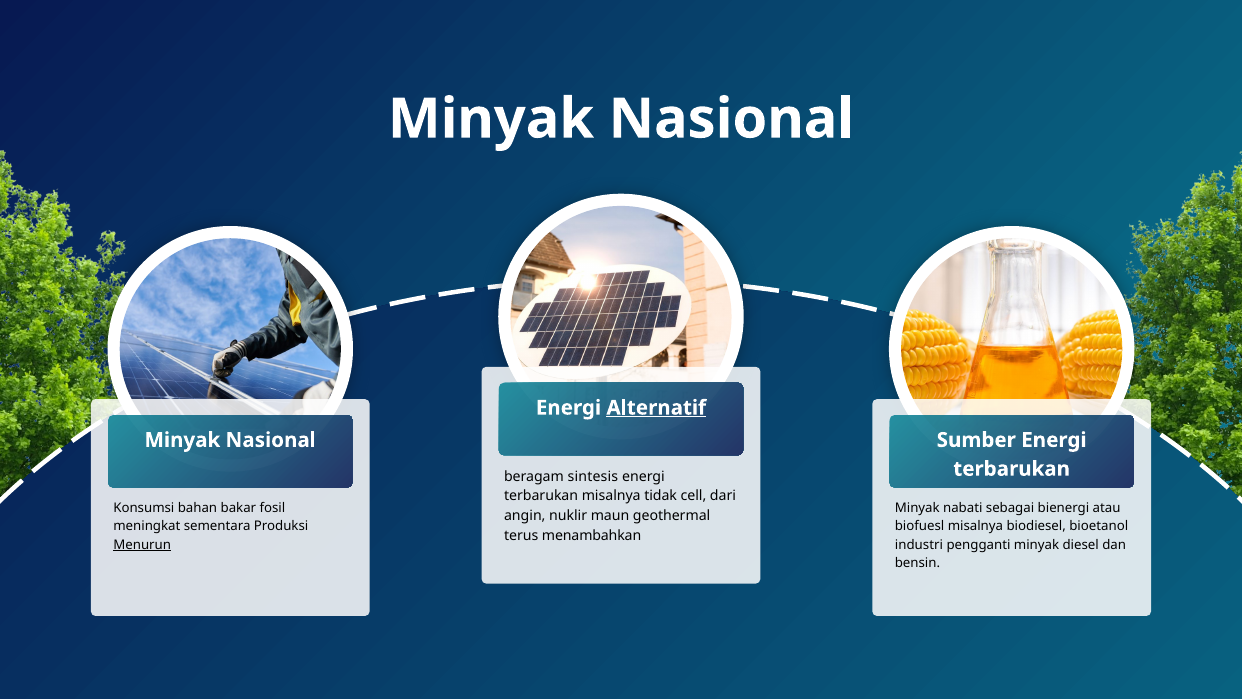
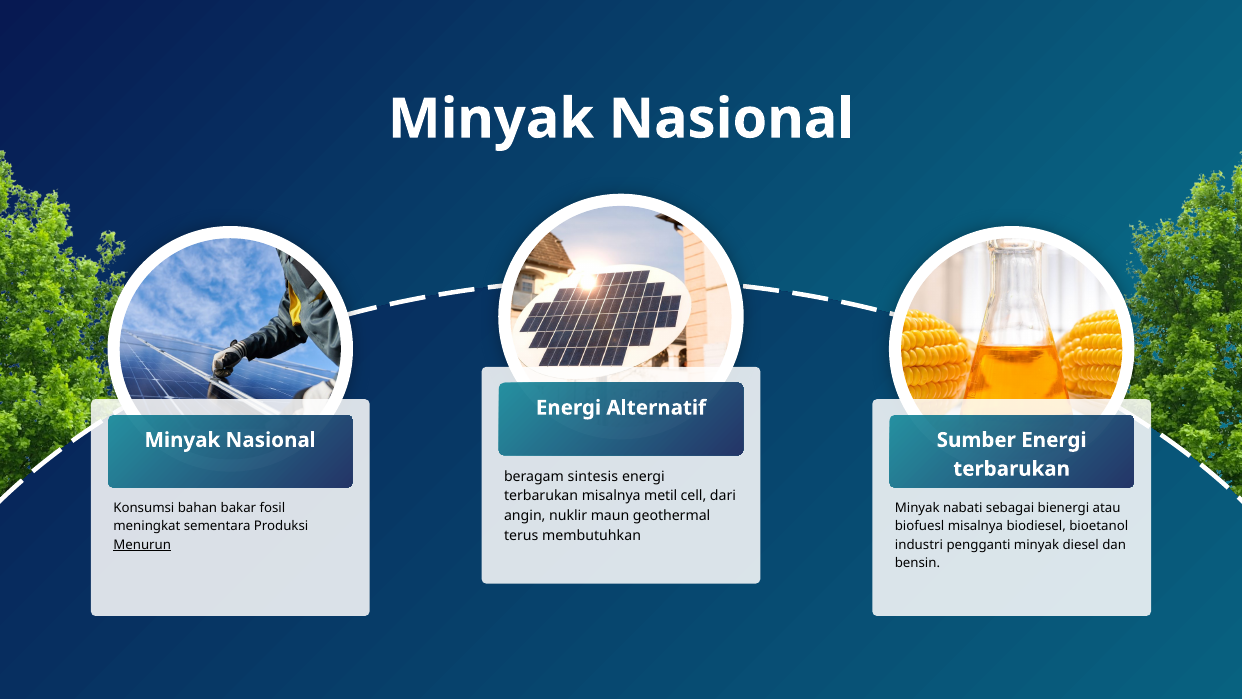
Alternatif underline: present -> none (656, 408)
tidak: tidak -> metil (661, 496)
menambahkan: menambahkan -> membutuhkan (592, 535)
